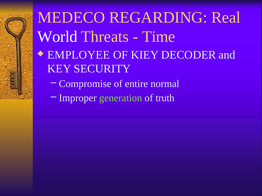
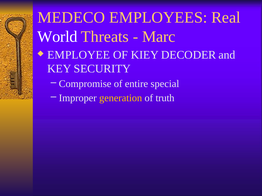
REGARDING: REGARDING -> EMPLOYEES (158, 18)
Time: Time -> Marc (159, 37)
normal: normal -> special (165, 84)
generation colour: light green -> yellow (121, 98)
